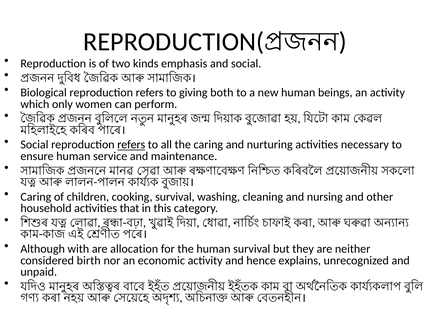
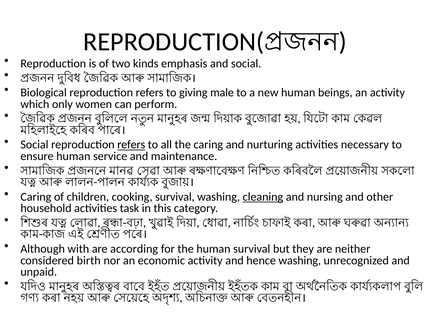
both: both -> male (222, 92)
cleaning underline: none -> present (263, 196)
that: that -> task (130, 208)
allocation: allocation -> according (134, 249)
hence explains: explains -> washing (300, 260)
